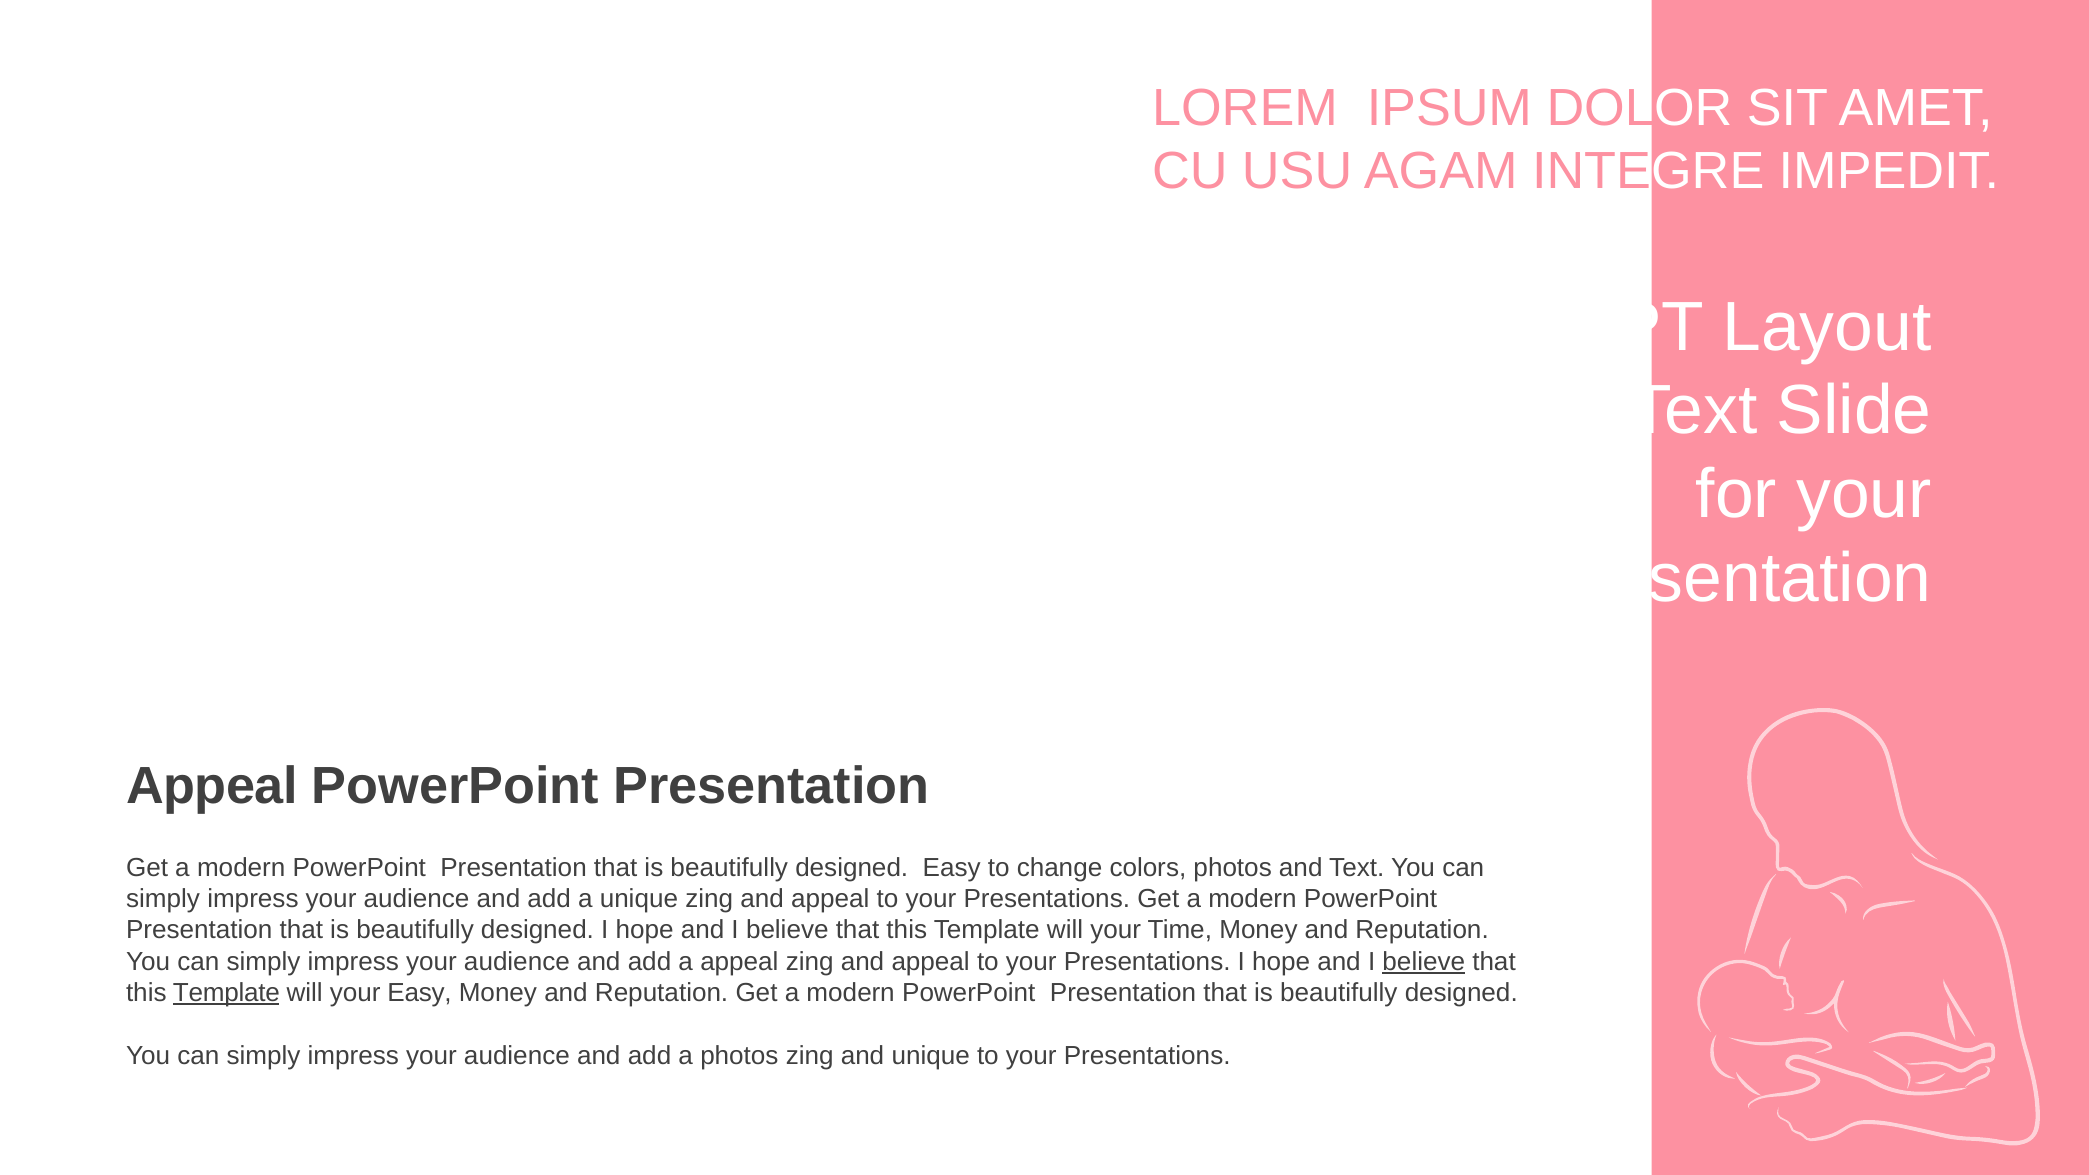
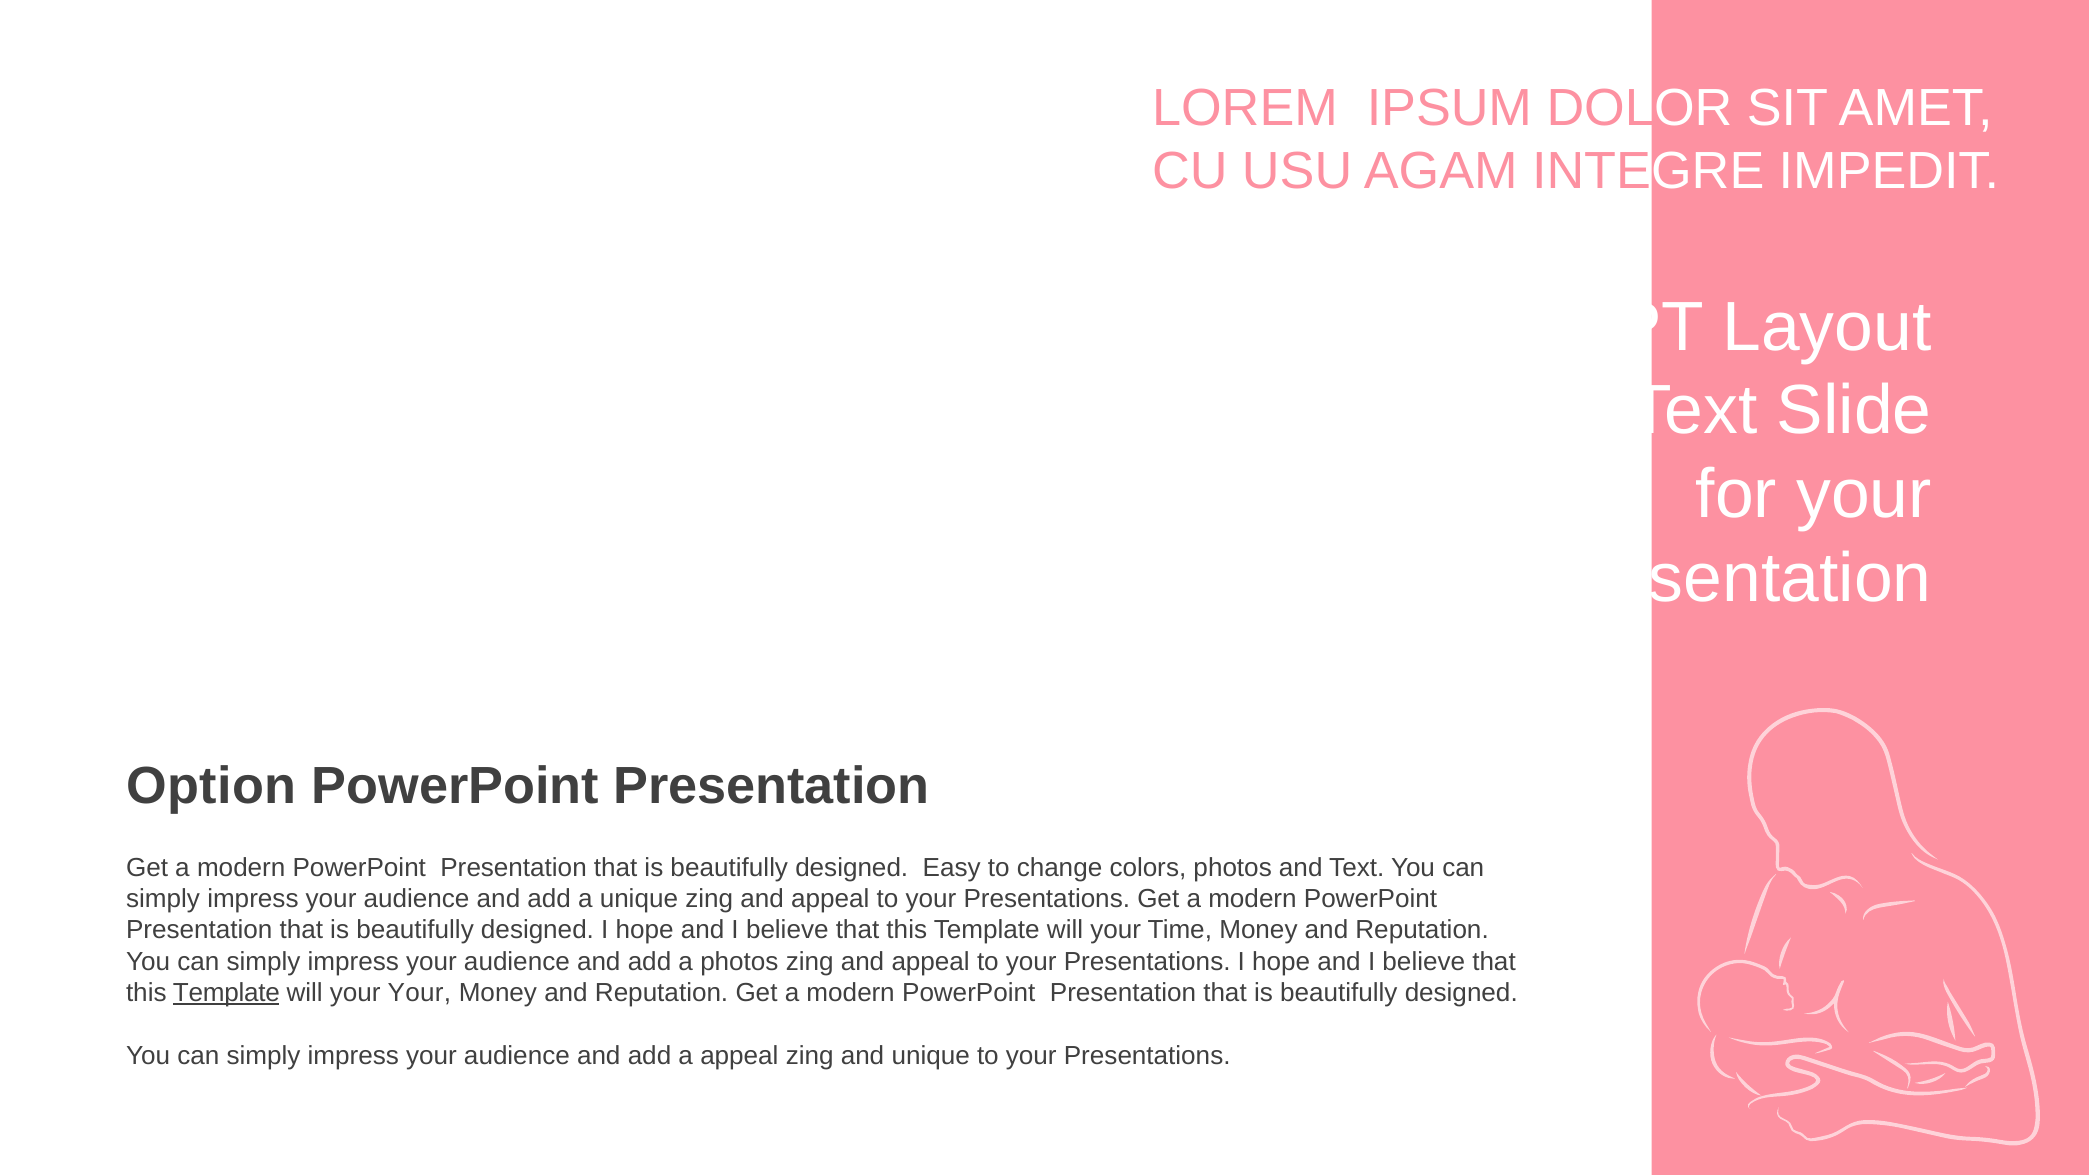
Appeal: Appeal -> Option (211, 787)
a appeal: appeal -> photos (739, 962)
believe underline: present -> none (1424, 962)
your Easy: Easy -> Your (419, 993)
a photos: photos -> appeal (739, 1056)
